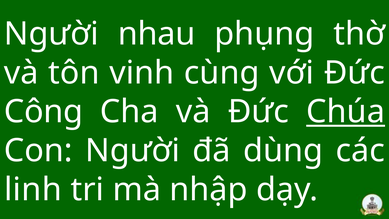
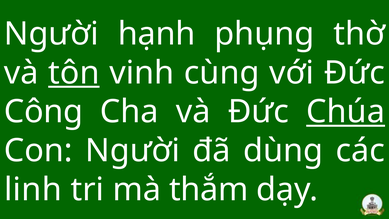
nhau: nhau -> hạnh (157, 34)
tôn underline: none -> present (74, 73)
nhập: nhập -> thắm (209, 189)
